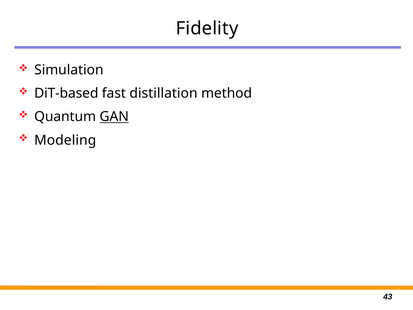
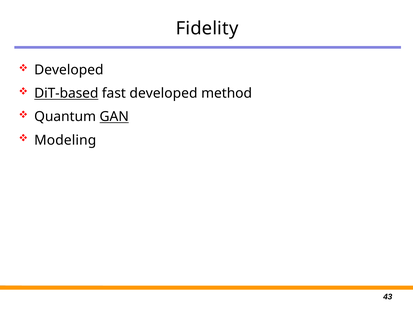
Simulation: Simulation -> Developed (69, 70)
DiT-based underline: none -> present (66, 93)
fast distillation: distillation -> developed (164, 93)
